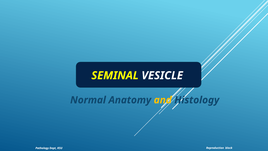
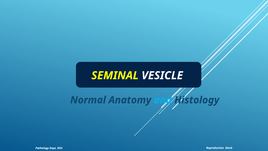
and colour: yellow -> light blue (163, 100)
